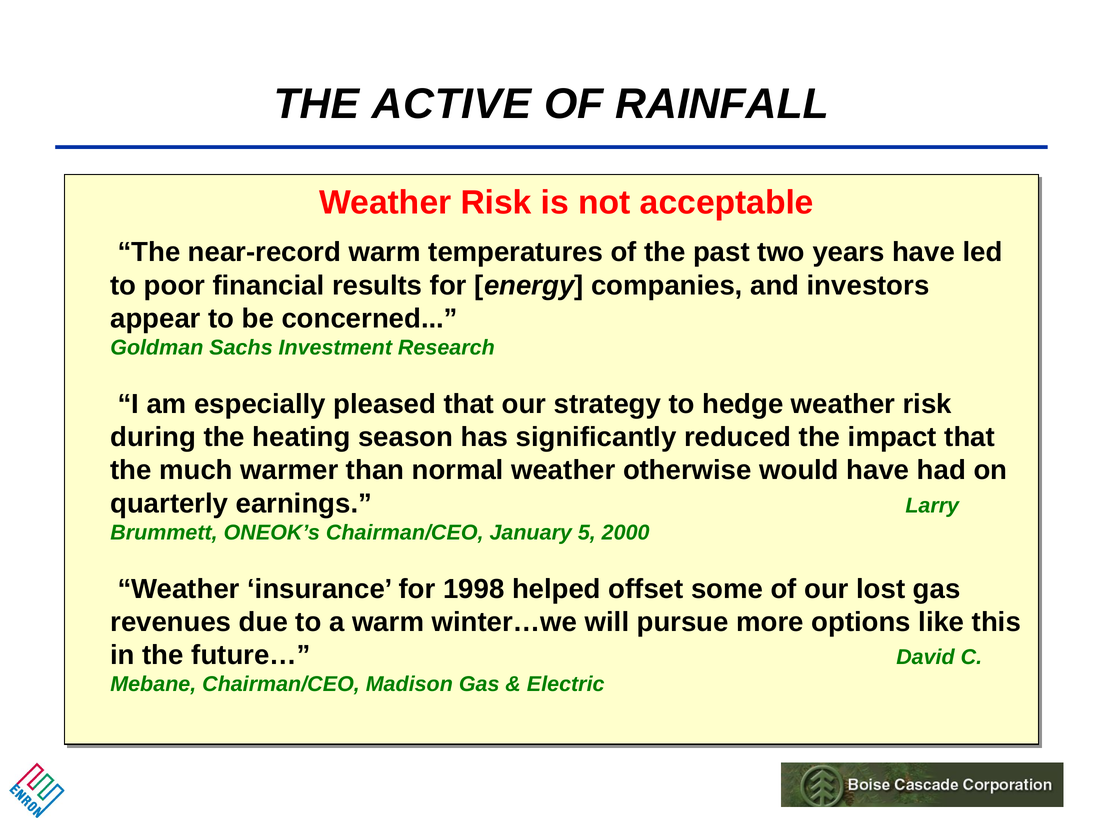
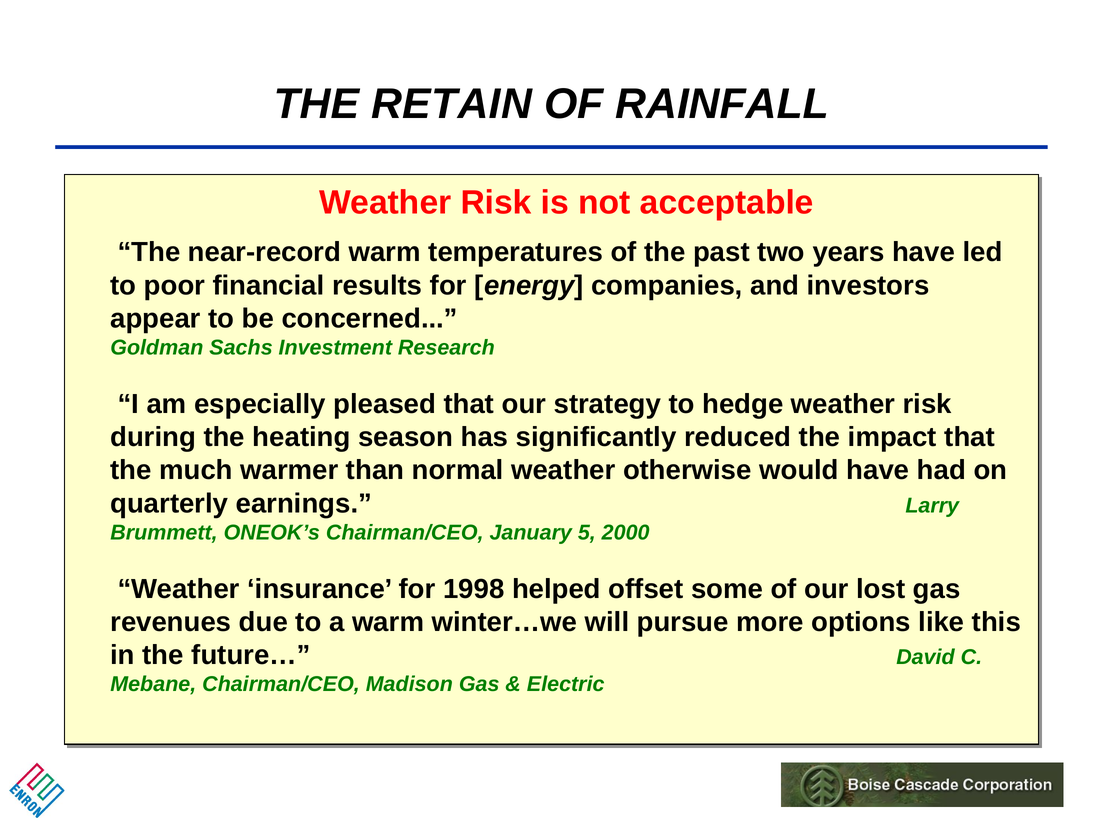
ACTIVE: ACTIVE -> RETAIN (452, 104)
